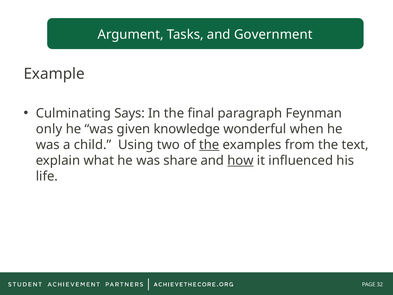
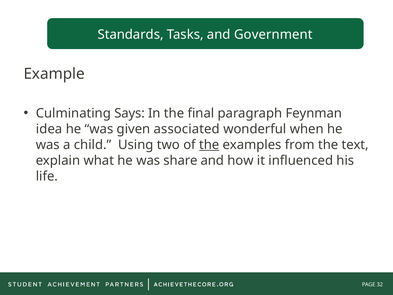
Argument: Argument -> Standards (131, 34)
only: only -> idea (49, 129)
knowledge: knowledge -> associated (187, 129)
how underline: present -> none (241, 160)
